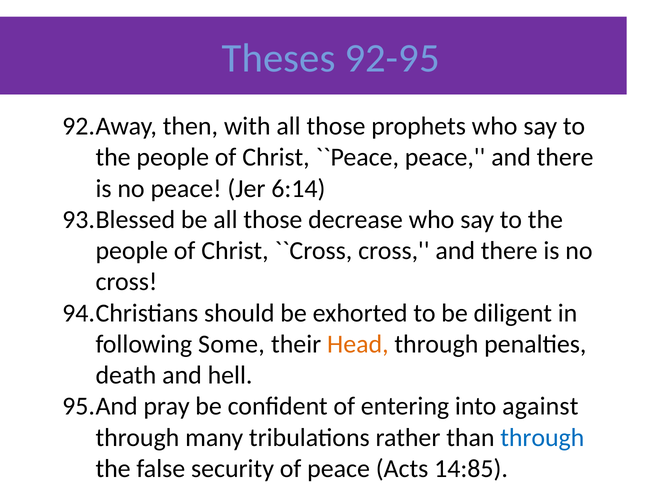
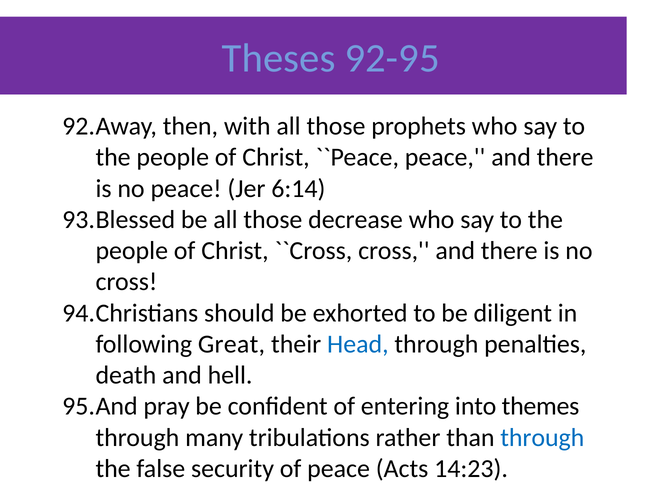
Some: Some -> Great (231, 344)
Head colour: orange -> blue (358, 344)
against: against -> themes (541, 407)
14:85: 14:85 -> 14:23 (471, 469)
